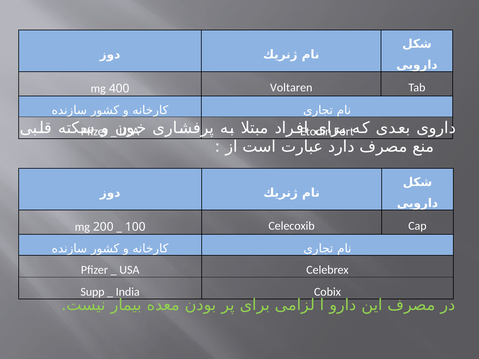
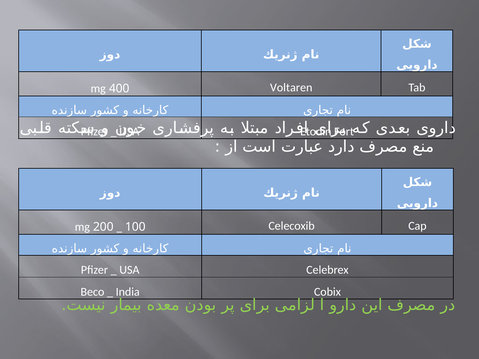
Supp: Supp -> Beco (92, 292)
